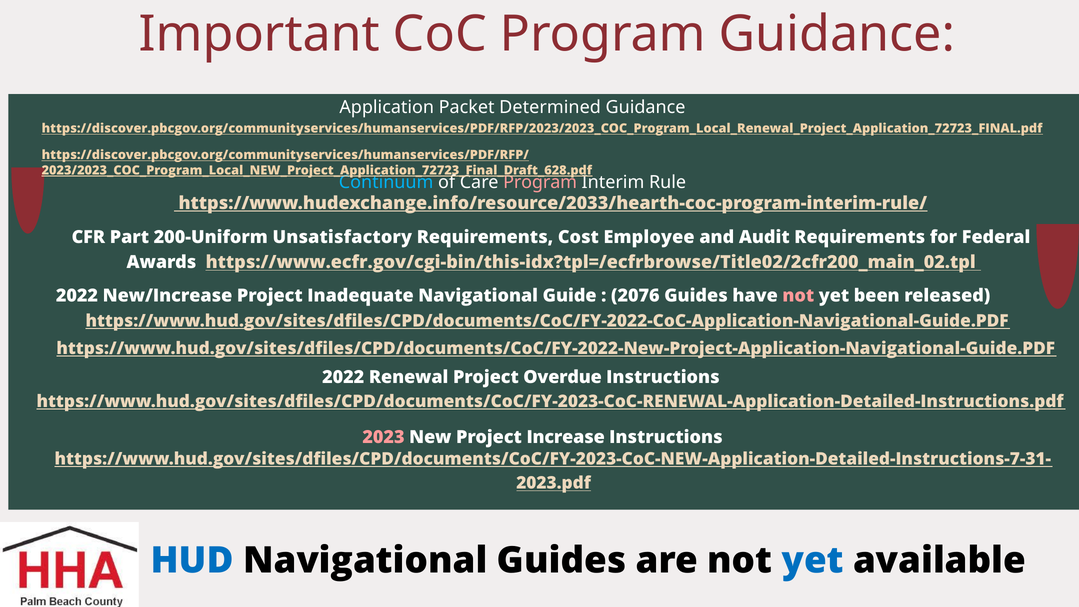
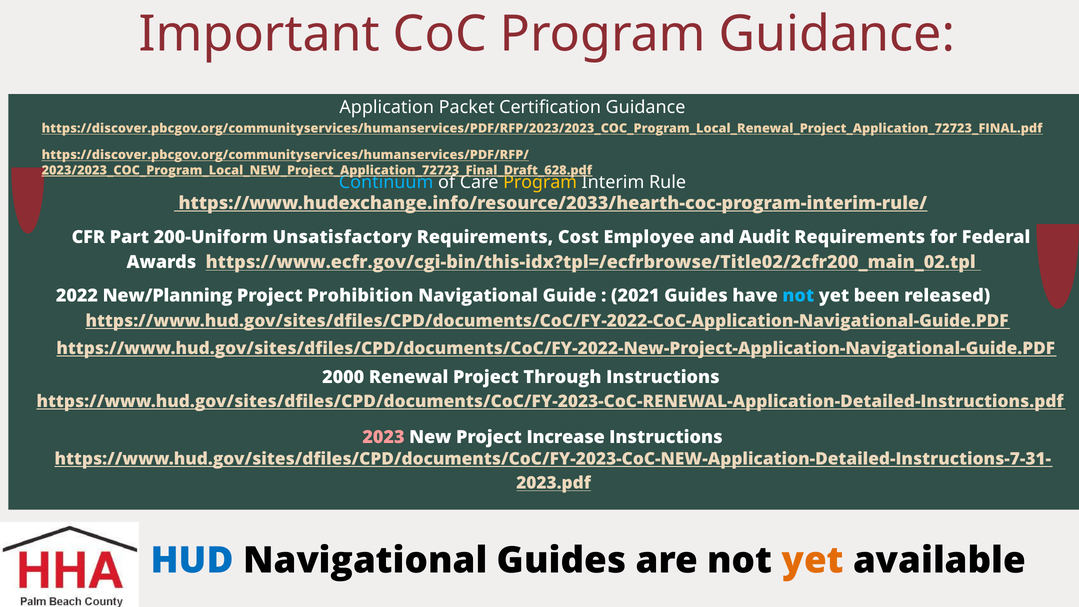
Determined: Determined -> Certification (550, 107)
Program colour: pink -> yellow (540, 182)
New/Increase: New/Increase -> New/Planning (168, 296)
Inadequate: Inadequate -> Prohibition (360, 296)
2076: 2076 -> 2021 (635, 296)
not colour: pink -> light blue (798, 296)
2022: 2022 -> 2000 (343, 377)
Overdue: Overdue -> Through (562, 377)
yet colour: blue -> orange (813, 561)
